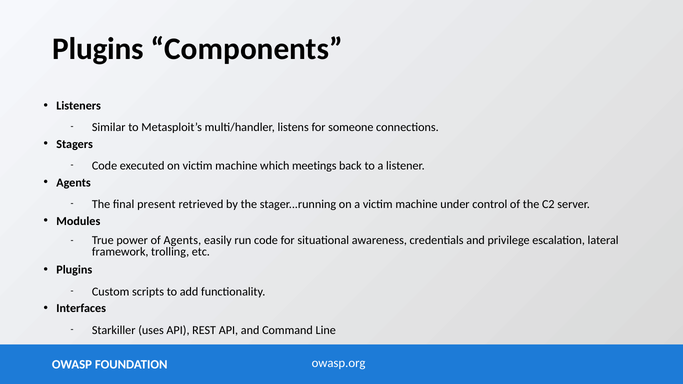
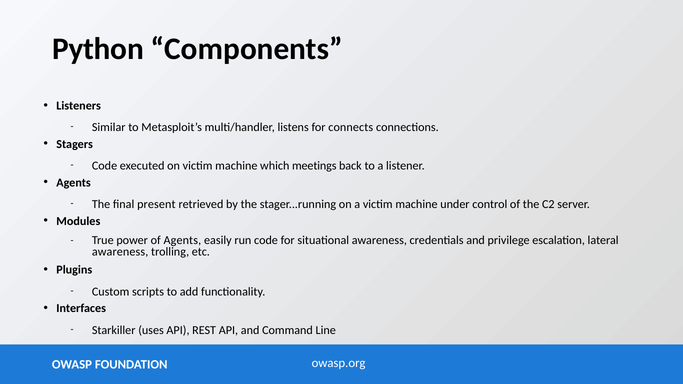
Plugins: Plugins -> Python (98, 49)
someone: someone -> connects (351, 127)
framework: framework -> awareness (120, 252)
